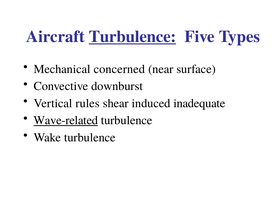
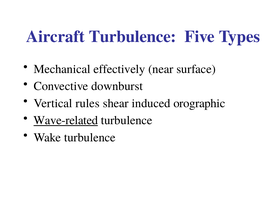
Turbulence underline: present -> none (133, 37)
concerned: concerned -> effectively (119, 69)
inadequate: inadequate -> orographic (199, 103)
